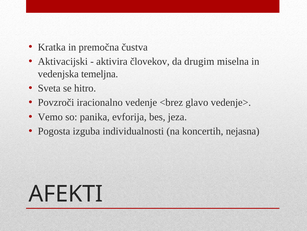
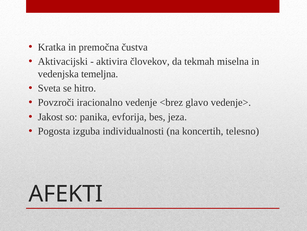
drugim: drugim -> tekmah (199, 61)
Vemo: Vemo -> Jakost (50, 117)
nejasna: nejasna -> telesno (243, 131)
